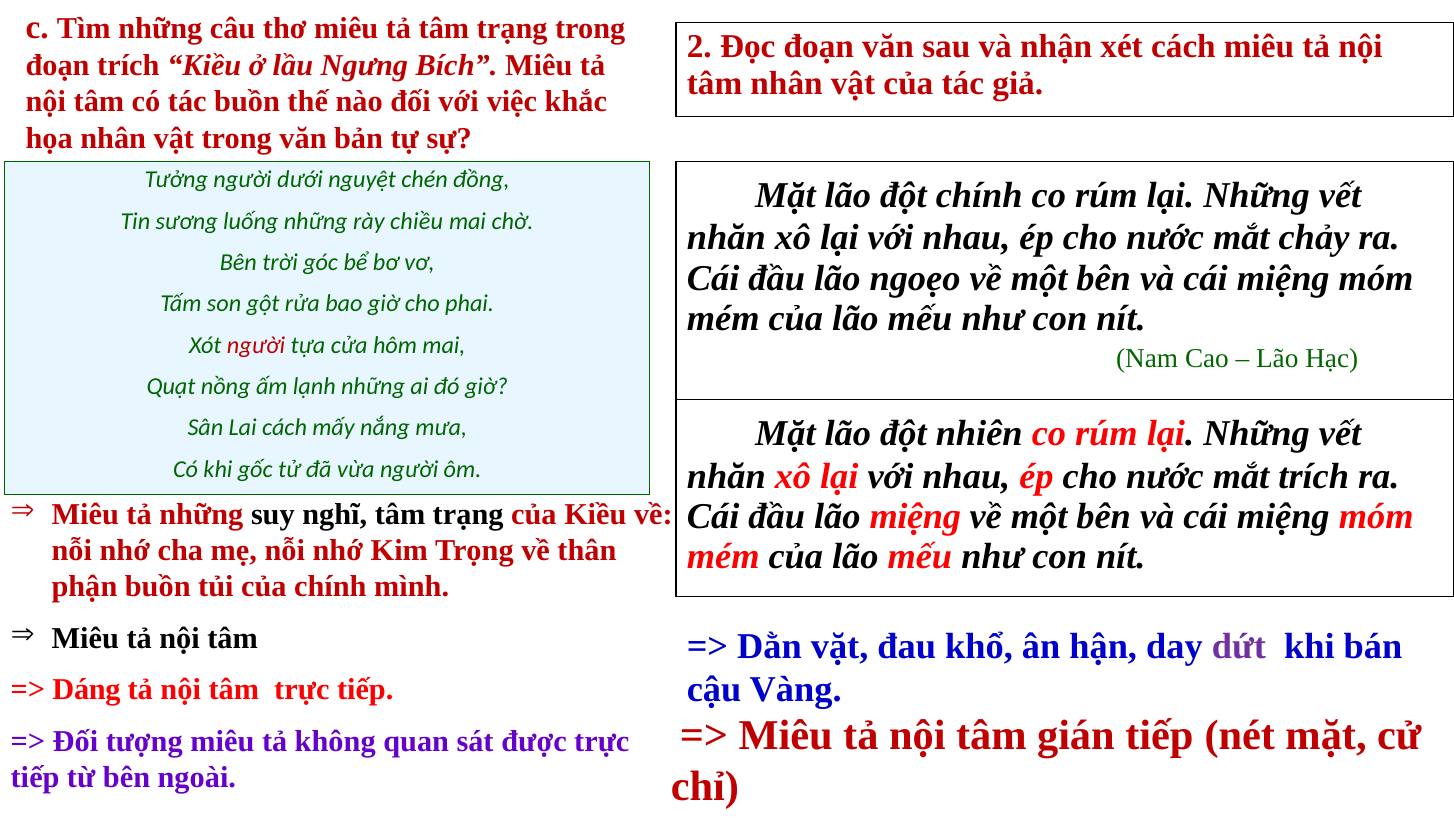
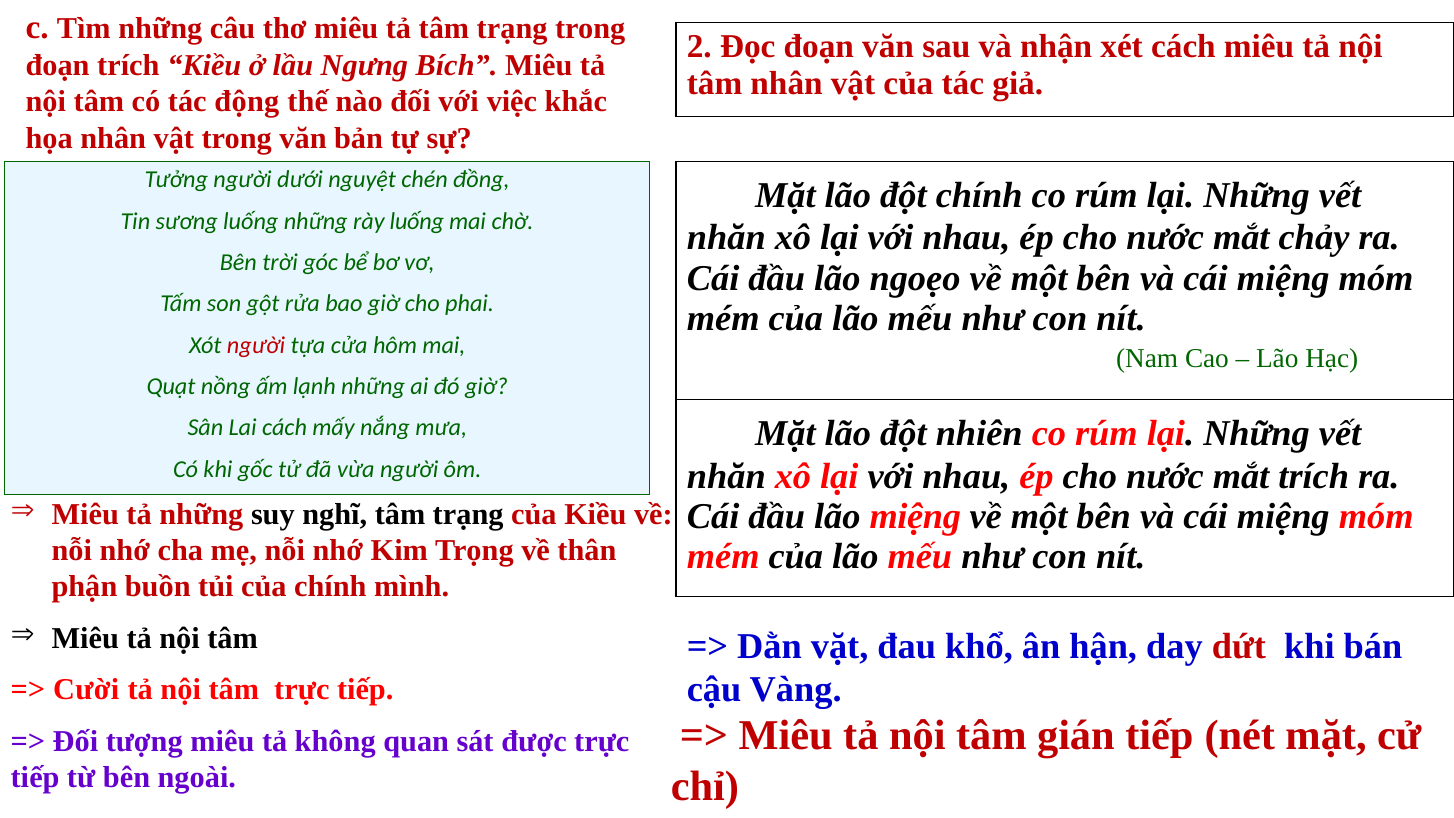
tác buồn: buồn -> động (247, 102)
rày chiều: chiều -> luống (417, 221)
dứt colour: purple -> red (1239, 646)
Dáng: Dáng -> Cười (86, 690)
